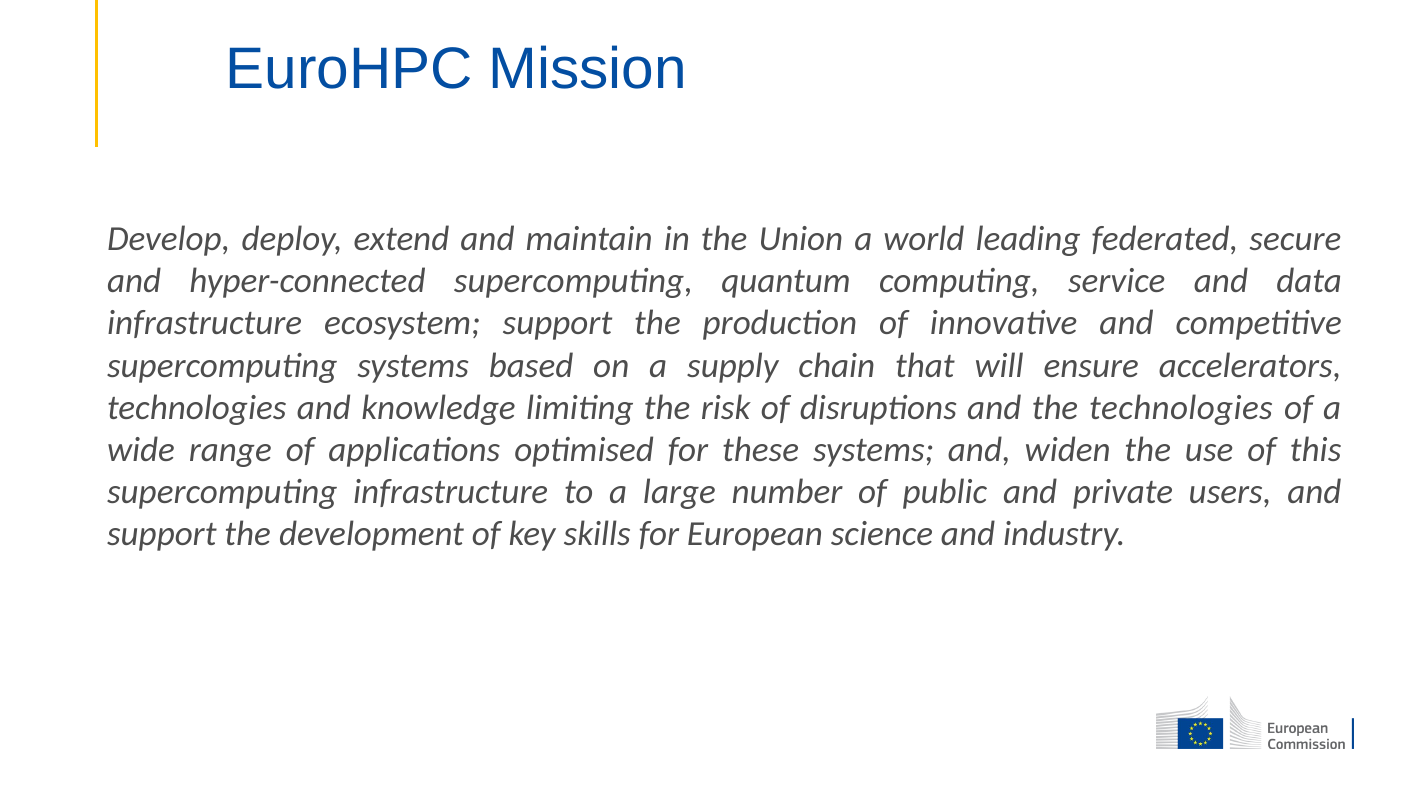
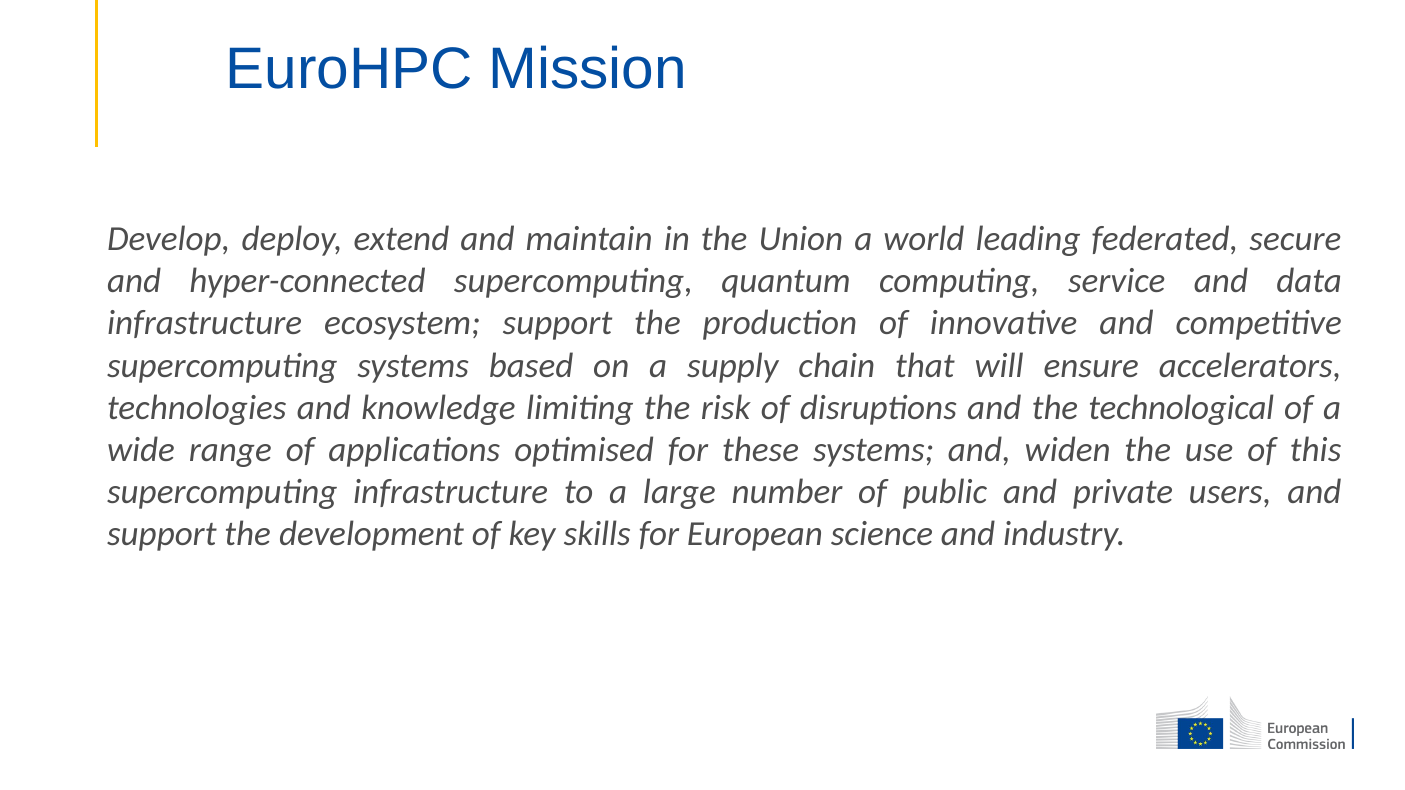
the technologies: technologies -> technological (1181, 408)
